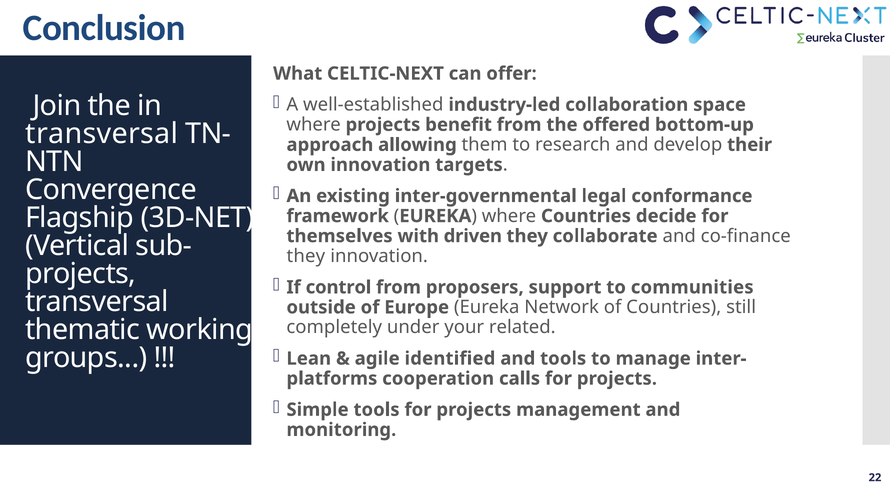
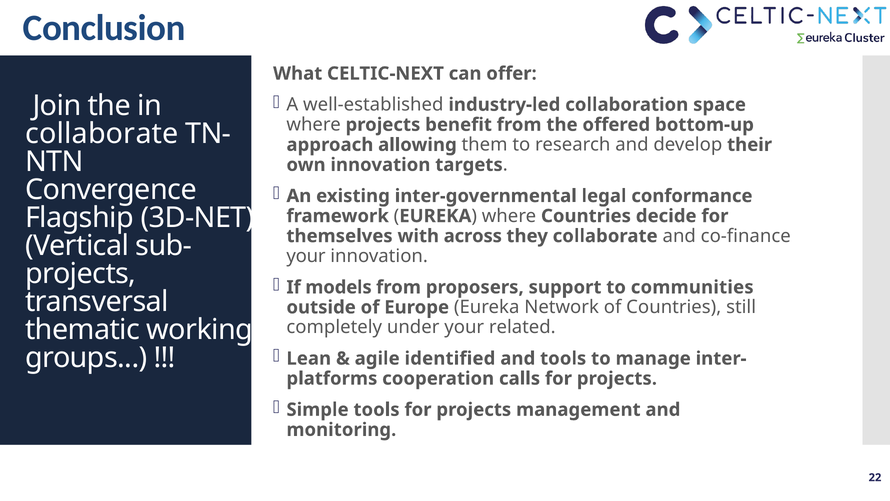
transversal: transversal -> collaborate (102, 134)
driven: driven -> across (473, 236)
they: they -> your (306, 256)
control: control -> models (339, 287)
